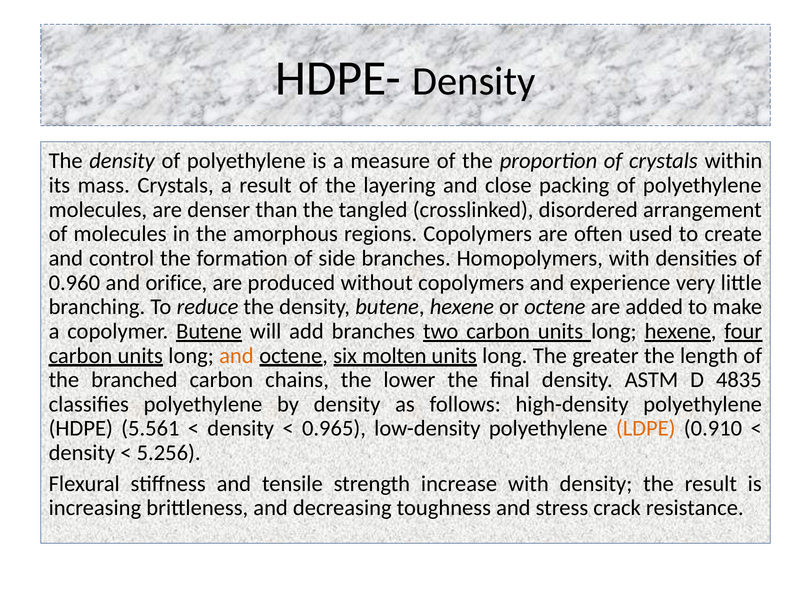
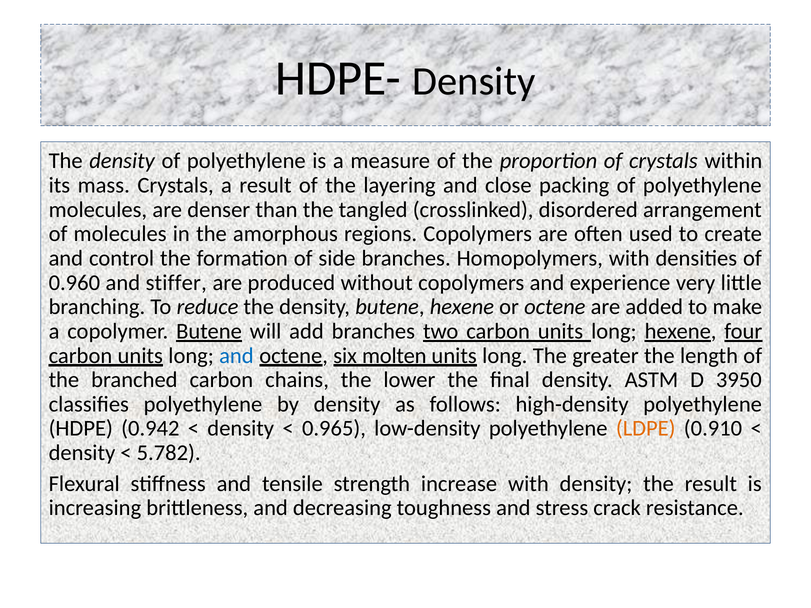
orifice: orifice -> stiffer (176, 283)
and colour: orange -> blue (236, 356)
4835: 4835 -> 3950 (739, 380)
5.561: 5.561 -> 0.942 (150, 429)
5.256: 5.256 -> 5.782 (169, 453)
